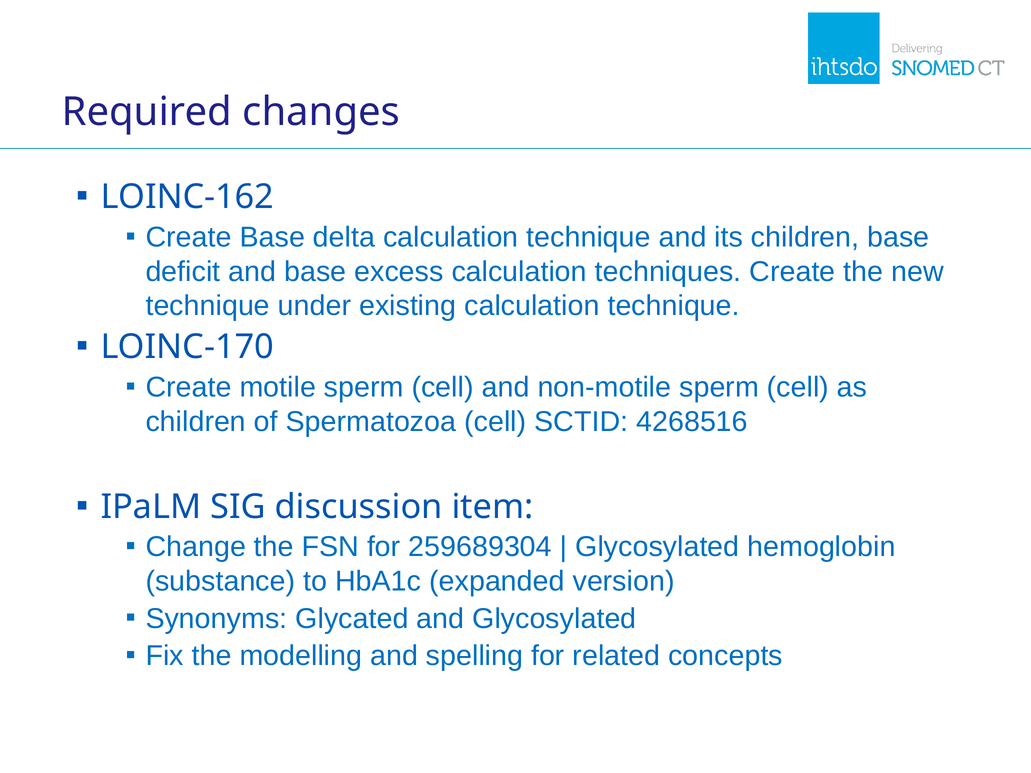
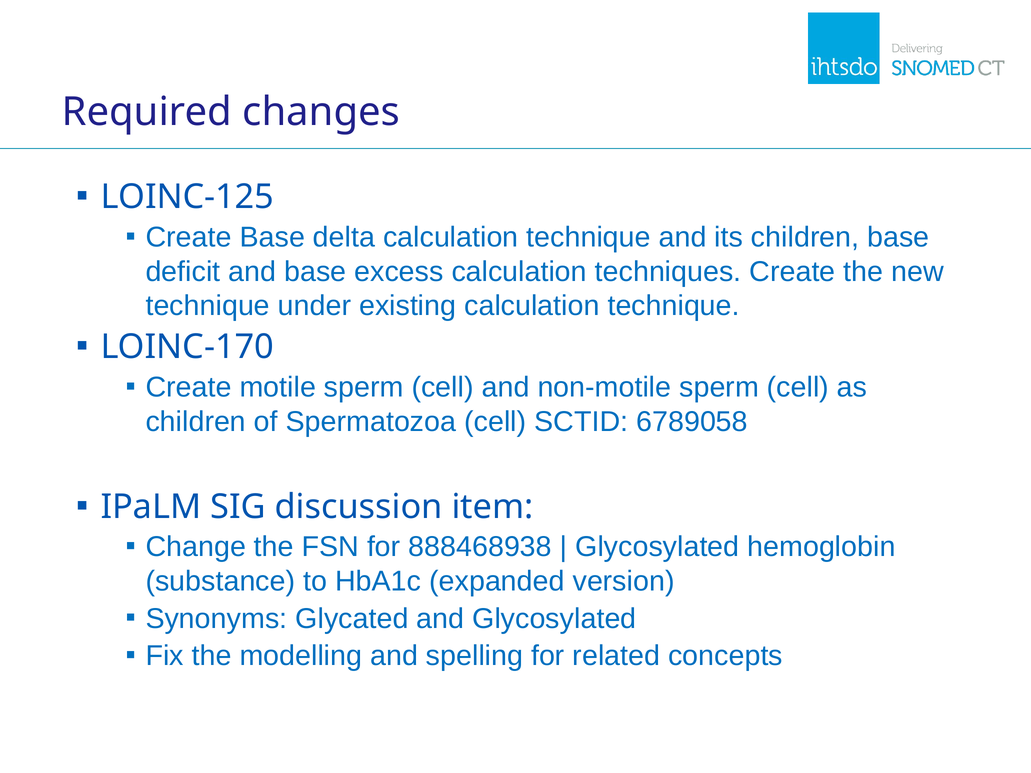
LOINC-162: LOINC-162 -> LOINC-125 (187, 197)
4268516: 4268516 -> 6789058 (692, 422)
259689304: 259689304 -> 888468938 (480, 547)
